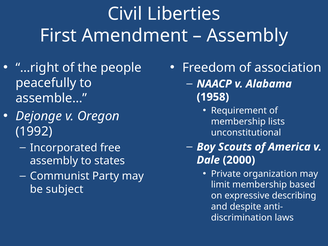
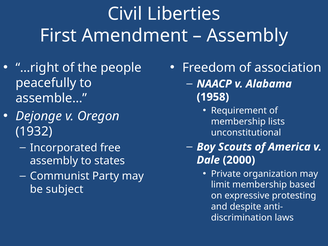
1992: 1992 -> 1932 (34, 131)
describing: describing -> protesting (294, 196)
